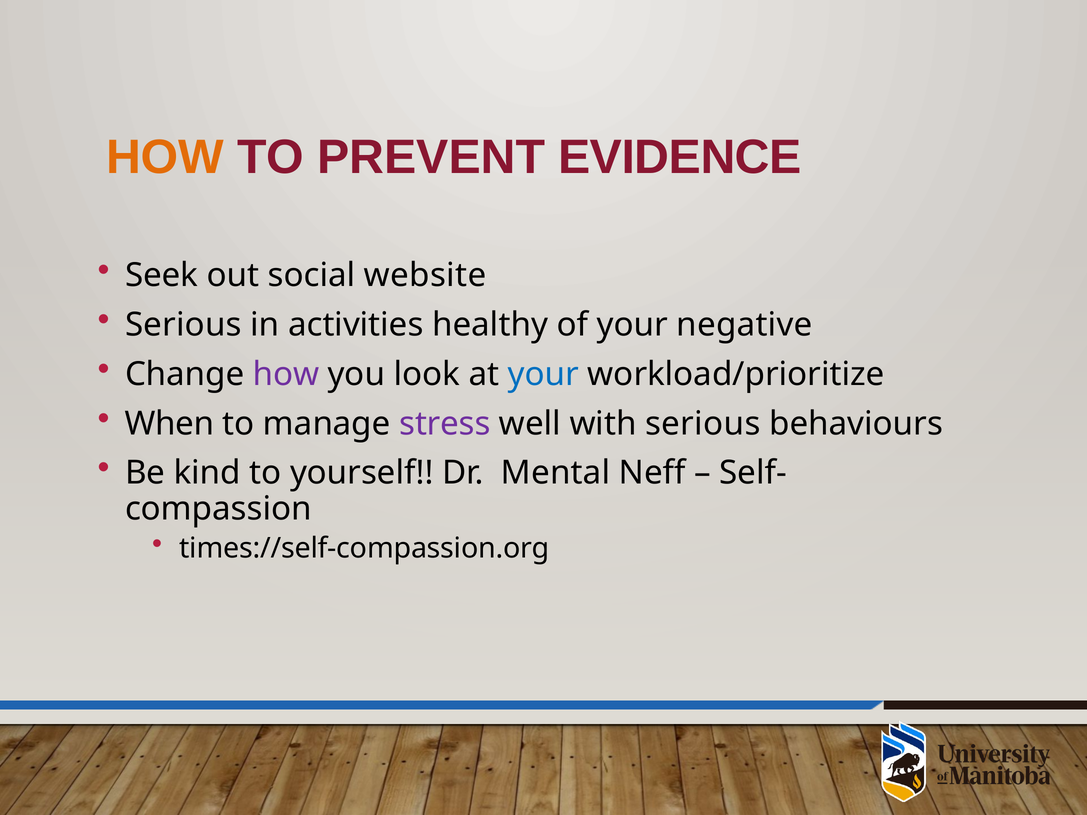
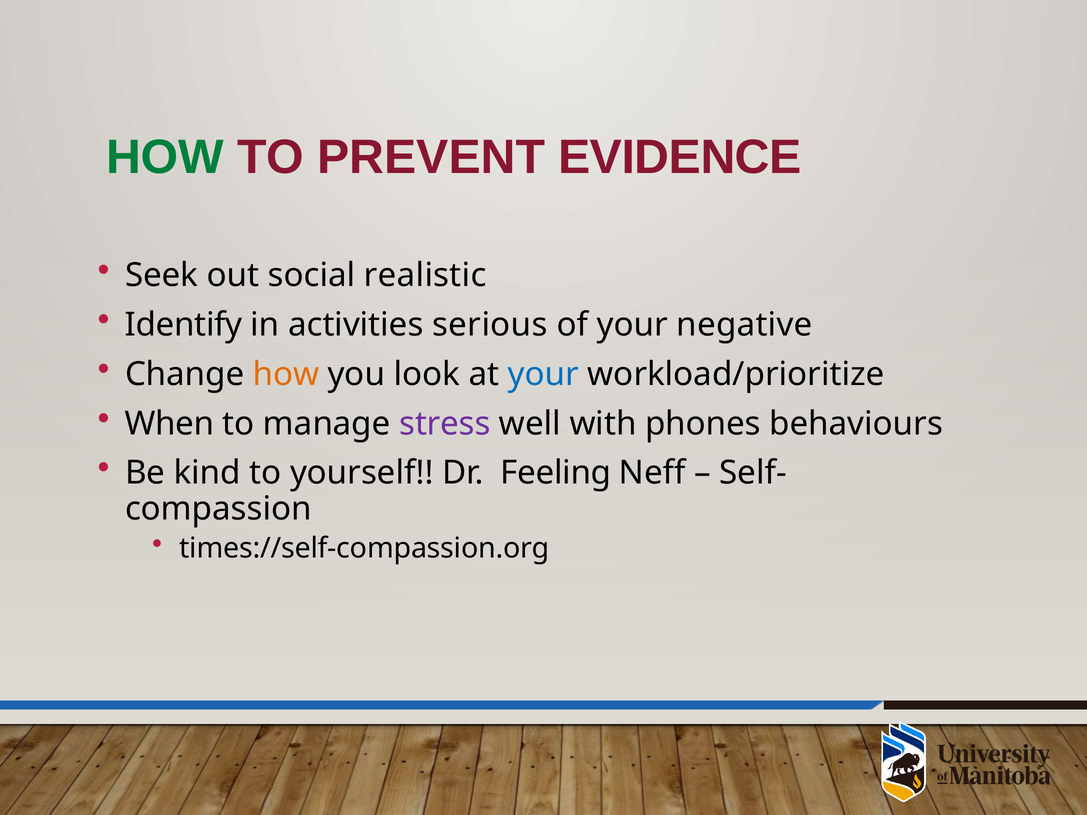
HOW colour: orange -> green (165, 157)
website: website -> realistic (425, 275)
Serious: Serious -> Identify (184, 325)
healthy: healthy -> serious (490, 325)
how colour: purple -> orange (286, 374)
with serious: serious -> phones (703, 424)
Mental: Mental -> Feeling (556, 473)
